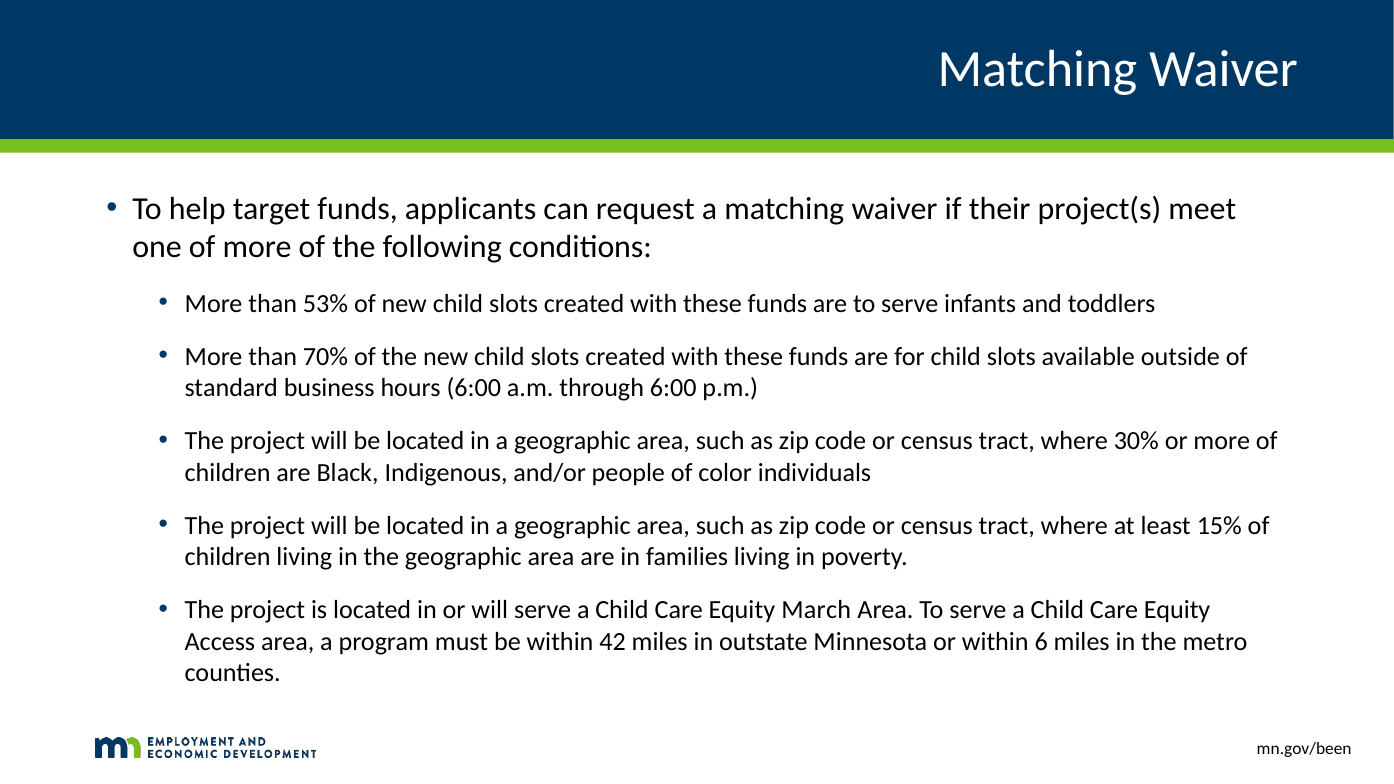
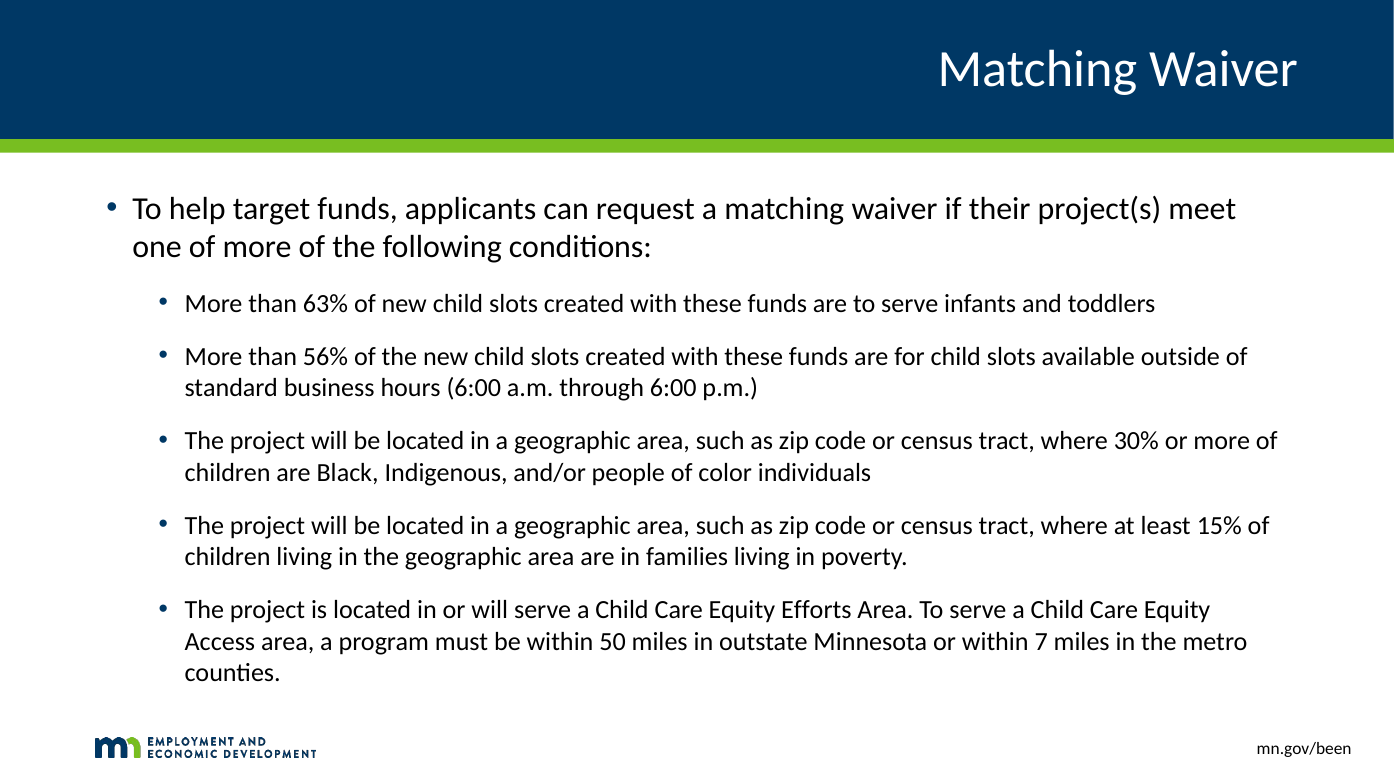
53%: 53% -> 63% (325, 303)
70%: 70% -> 56% (325, 357)
March: March -> Efforts (816, 610)
42: 42 -> 50 (613, 642)
6: 6 -> 7 (1041, 642)
